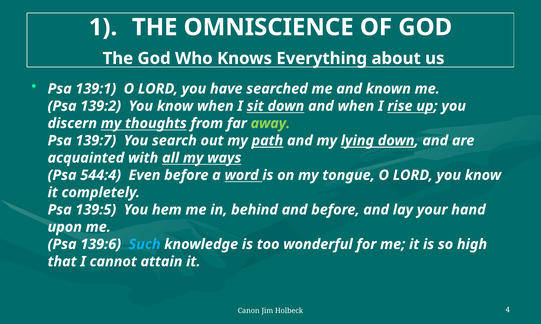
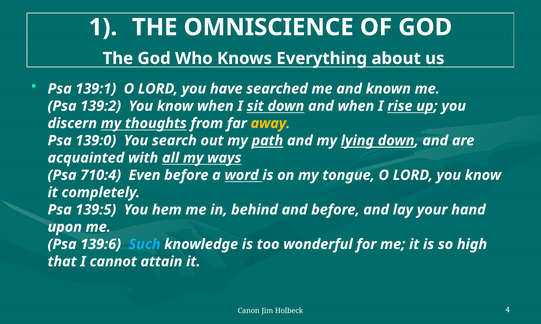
away colour: light green -> yellow (270, 123)
139:7: 139:7 -> 139:0 (96, 141)
544:4: 544:4 -> 710:4 (101, 175)
